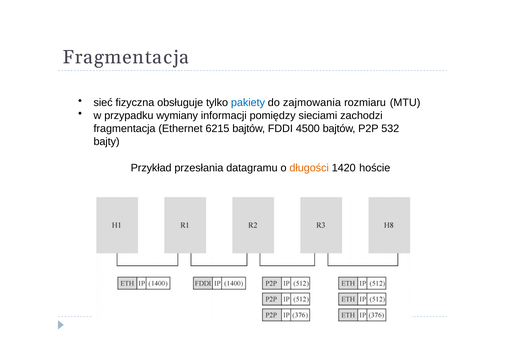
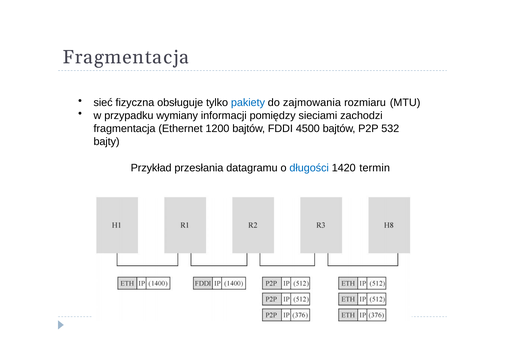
6215: 6215 -> 1200 (217, 128)
długości colour: orange -> blue (309, 168)
hoście: hoście -> termin (375, 168)
